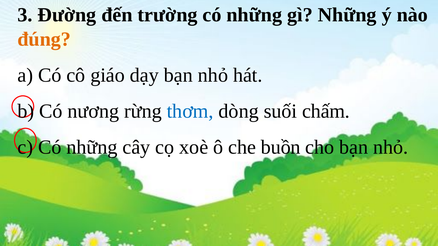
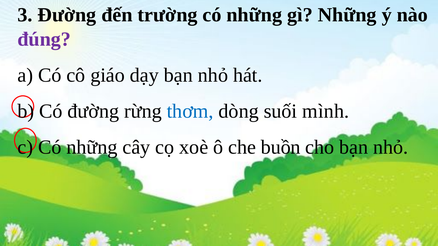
đúng colour: orange -> purple (44, 39)
Có nương: nương -> đường (93, 111)
chấm: chấm -> mình (326, 111)
